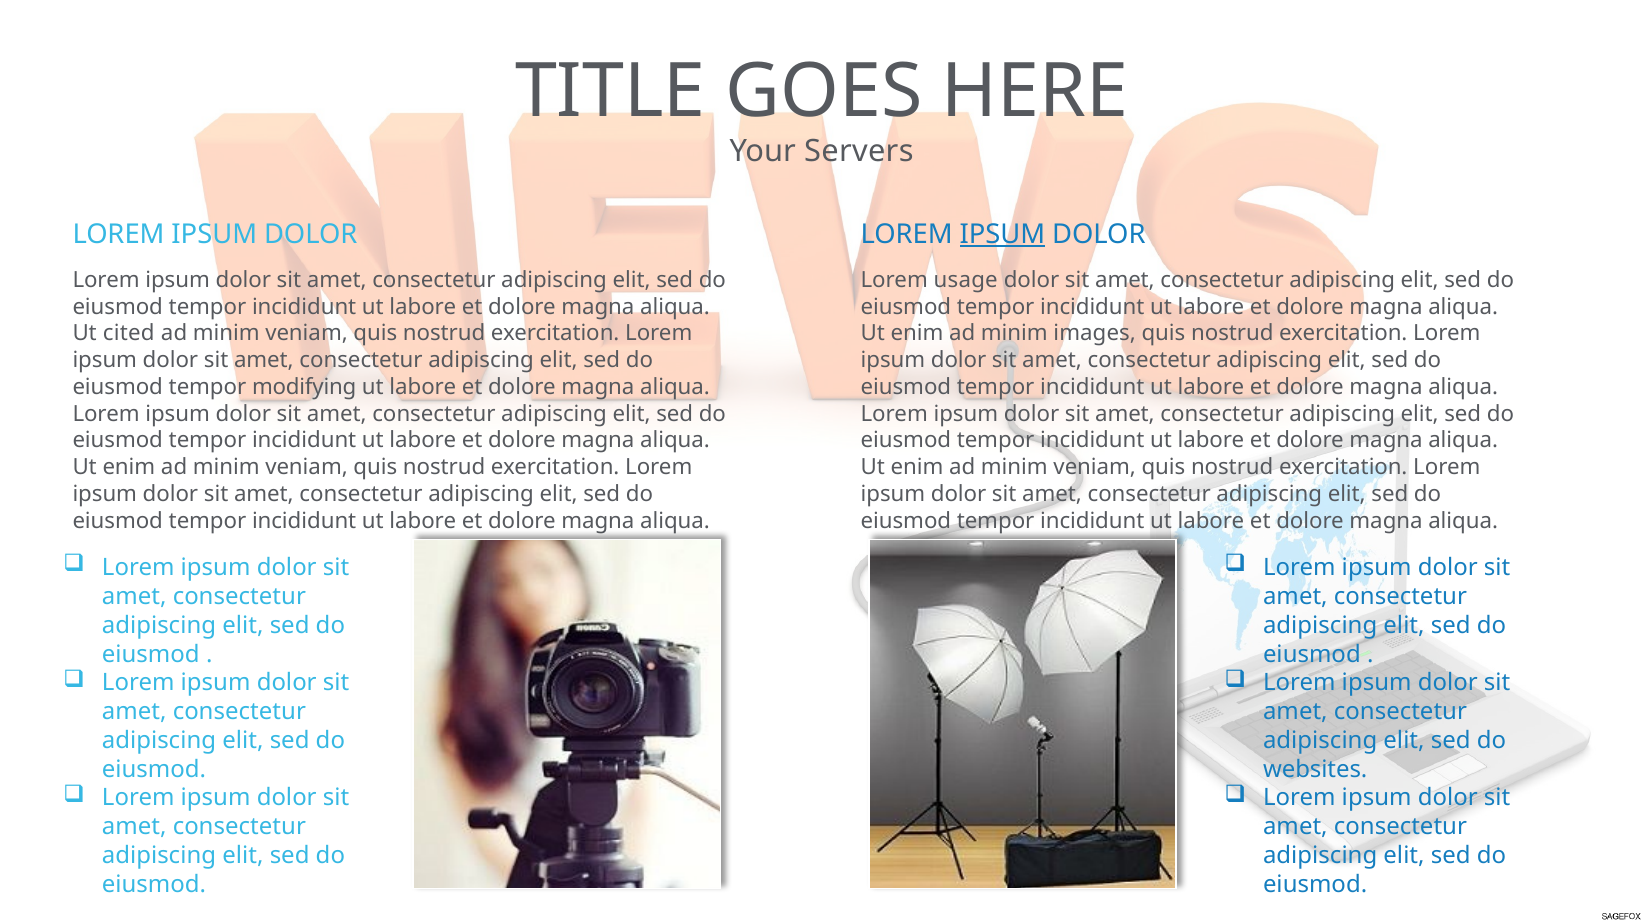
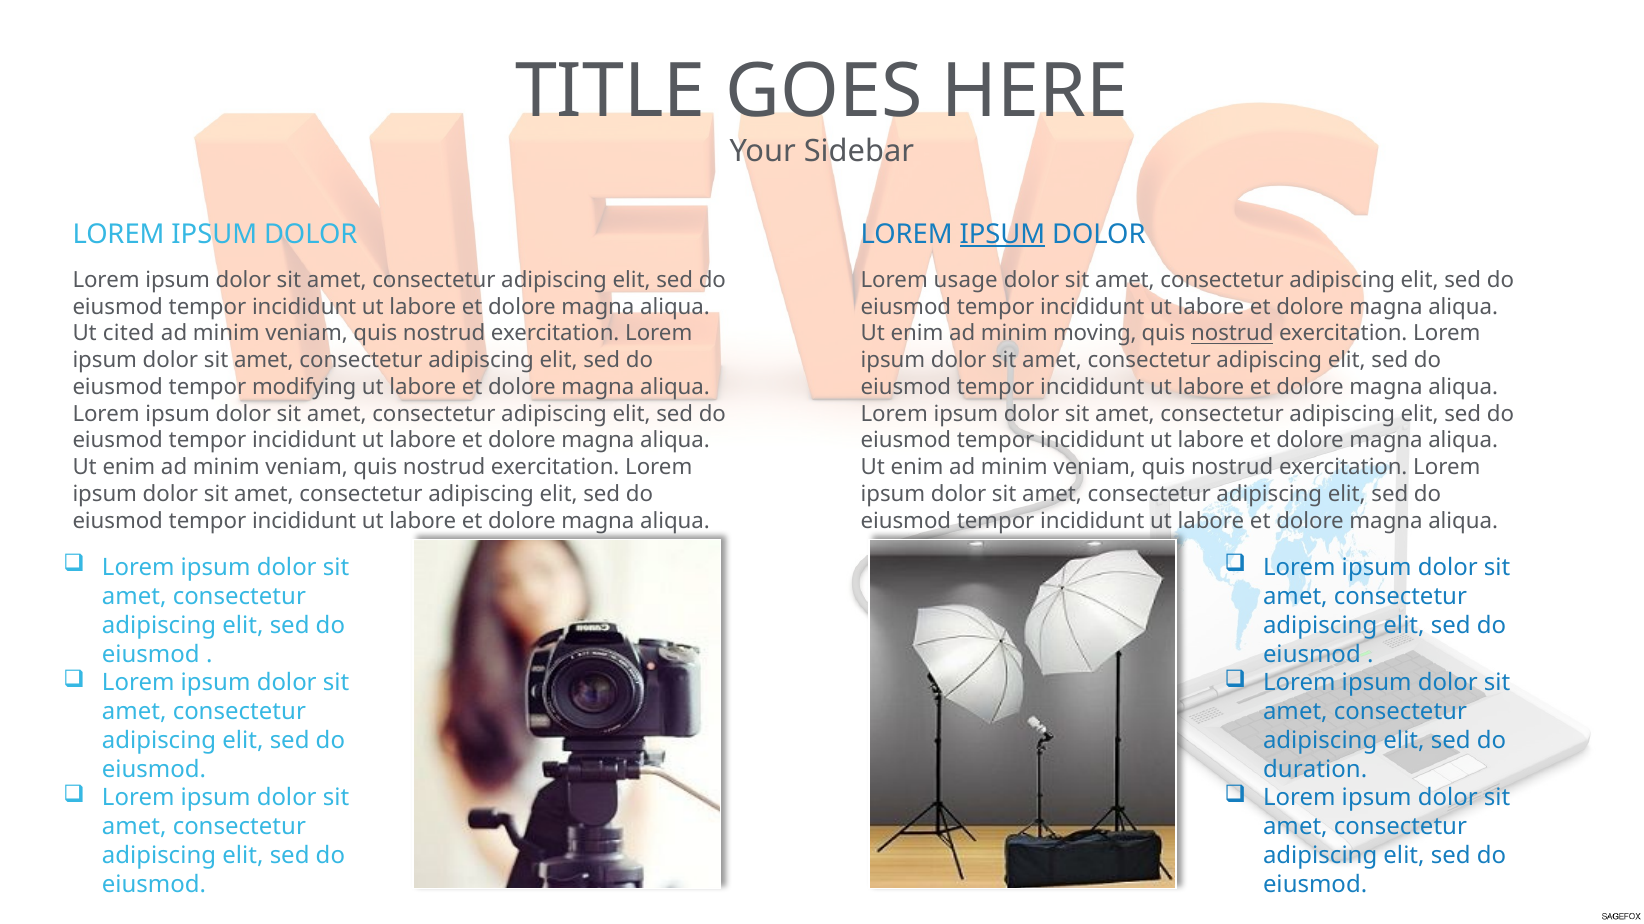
Servers: Servers -> Sidebar (859, 152)
images: images -> moving (1095, 334)
nostrud underline: none -> present (1232, 334)
websites: websites -> duration (1315, 770)
